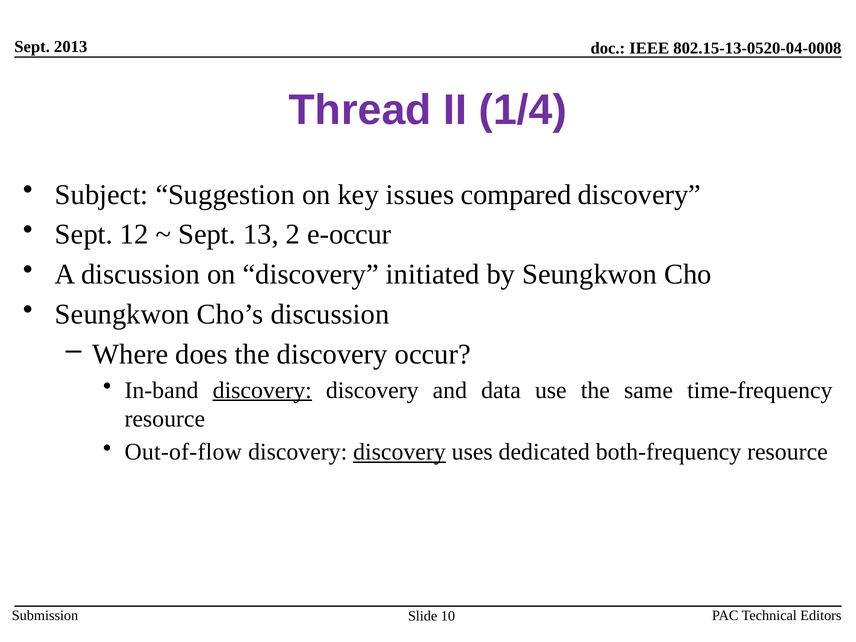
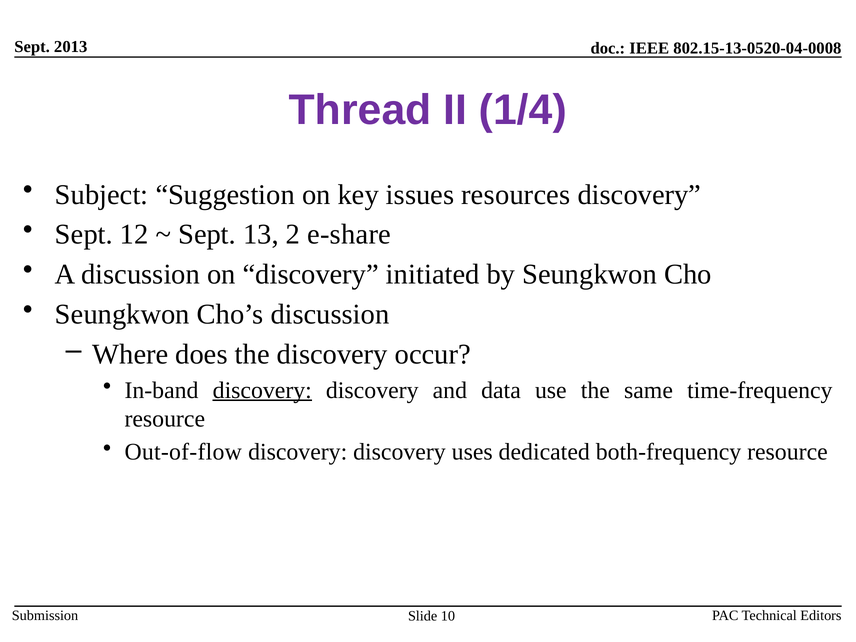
compared: compared -> resources (516, 195)
e-occur: e-occur -> e-share (349, 235)
discovery underline: present -> none (399, 452)
